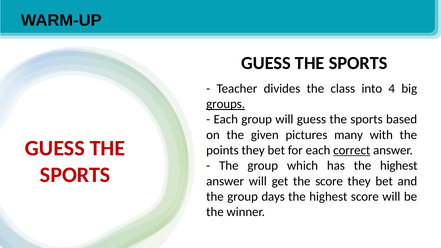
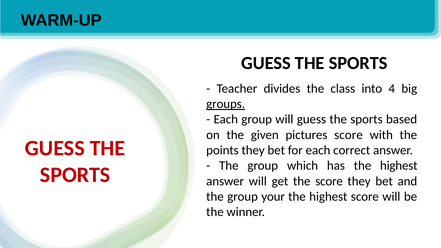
pictures many: many -> score (348, 135)
correct underline: present -> none (352, 150)
days: days -> your (273, 197)
